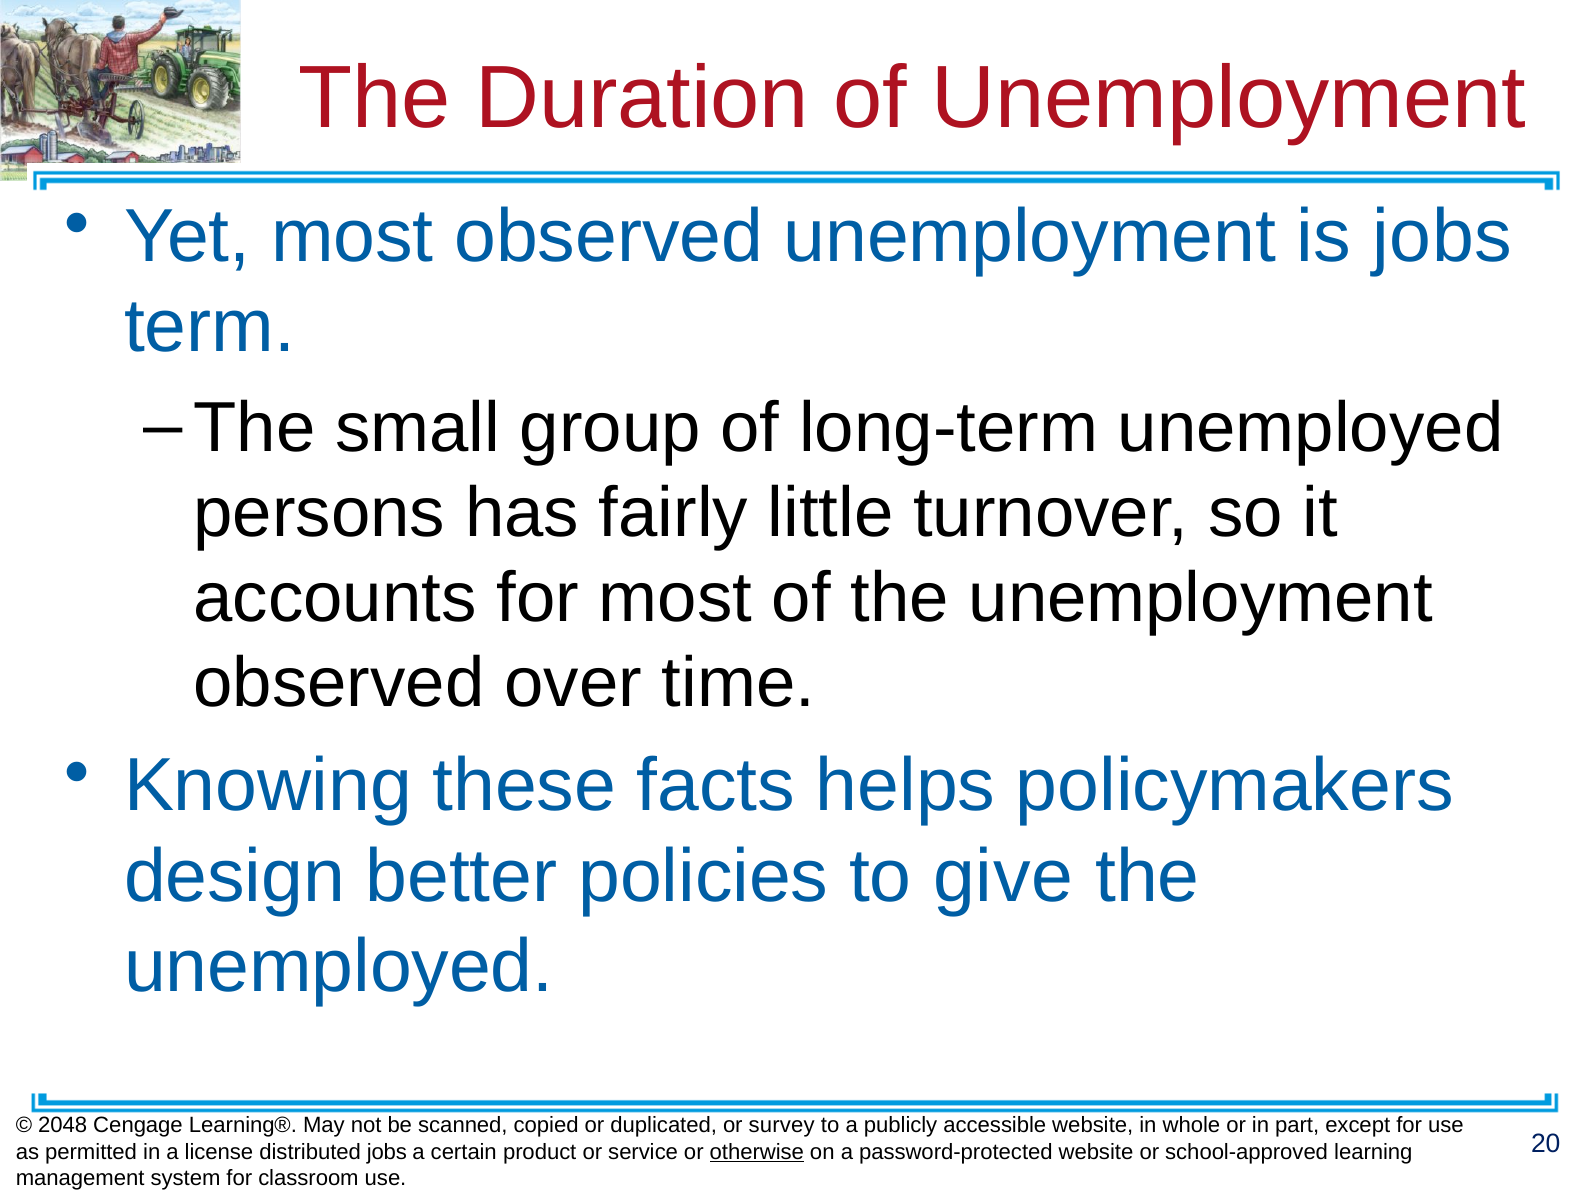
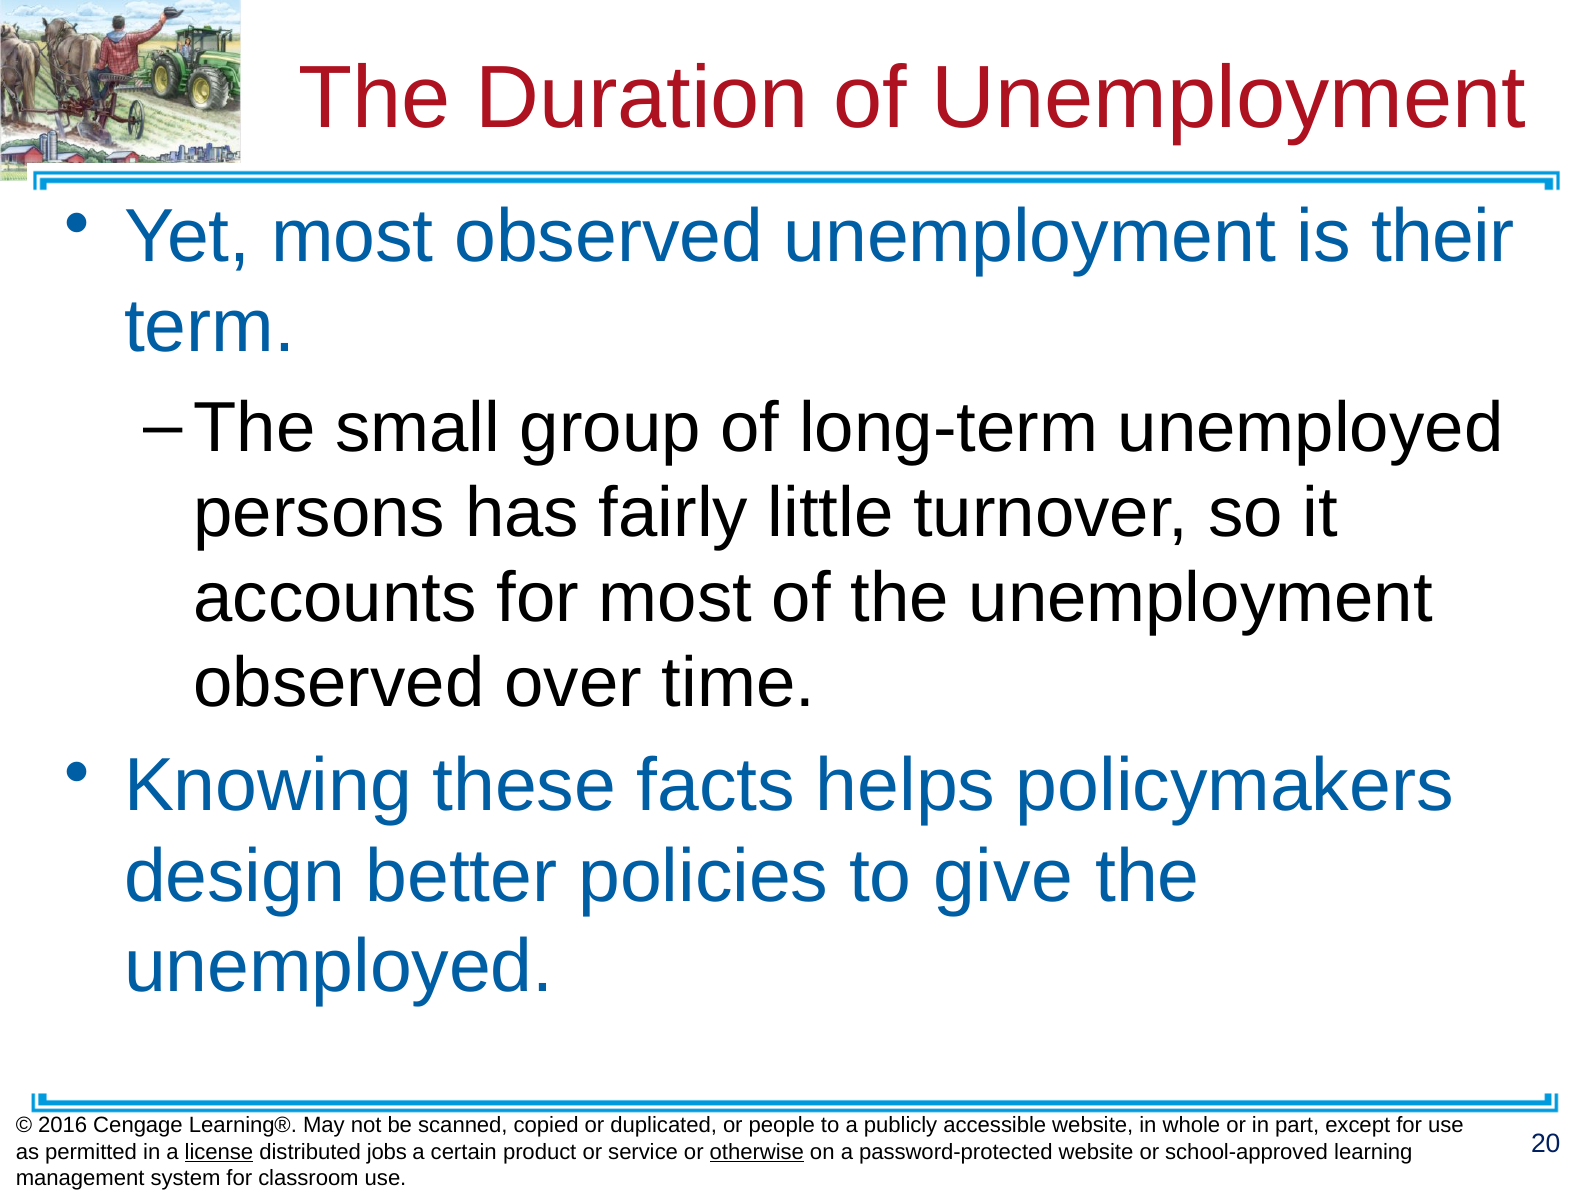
is jobs: jobs -> their (1443, 237)
2048: 2048 -> 2016 (63, 1126)
survey: survey -> people (782, 1126)
license underline: none -> present (219, 1152)
